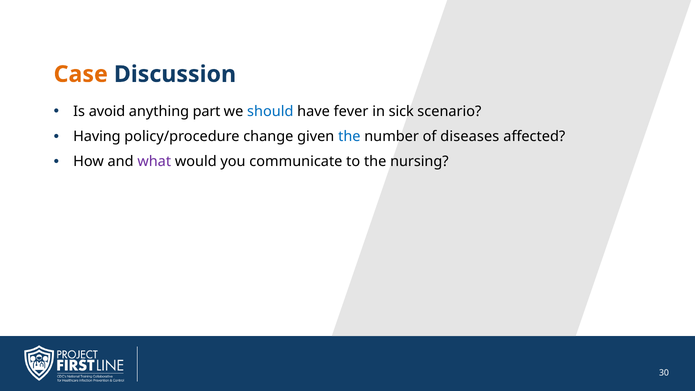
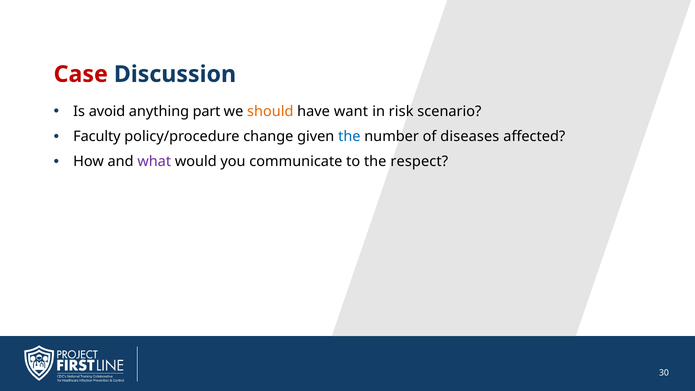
Case colour: orange -> red (81, 74)
should colour: blue -> orange (270, 111)
fever: fever -> want (351, 111)
sick: sick -> risk (401, 111)
Having: Having -> Faculty (97, 136)
nursing: nursing -> respect (419, 162)
